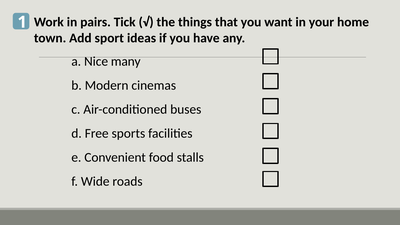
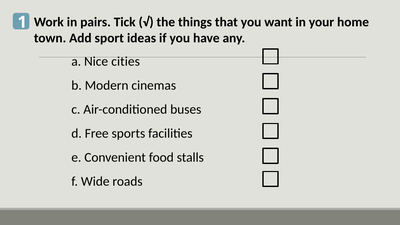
many: many -> cities (126, 61)
